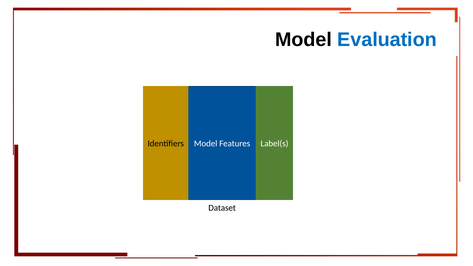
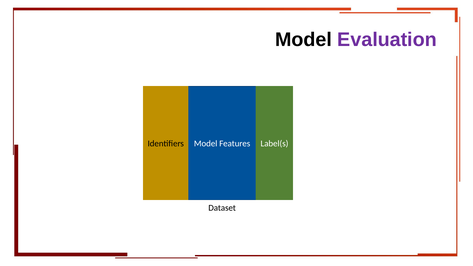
Evaluation colour: blue -> purple (387, 40)
